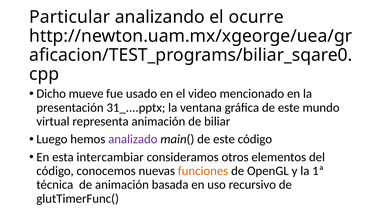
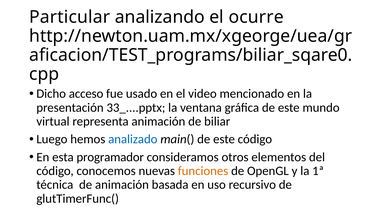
mueve: mueve -> acceso (86, 93)
31_....pptx: 31_....pptx -> 33_....pptx (136, 107)
analizado colour: purple -> blue (133, 139)
intercambiar: intercambiar -> programador (110, 157)
